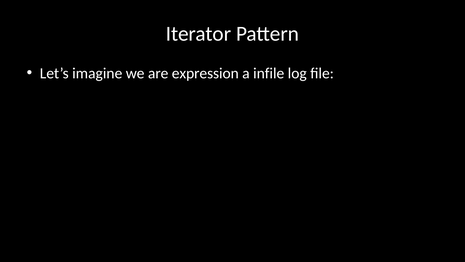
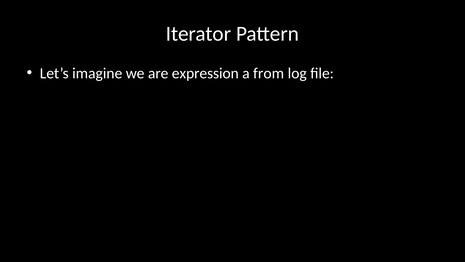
infile: infile -> from (269, 73)
